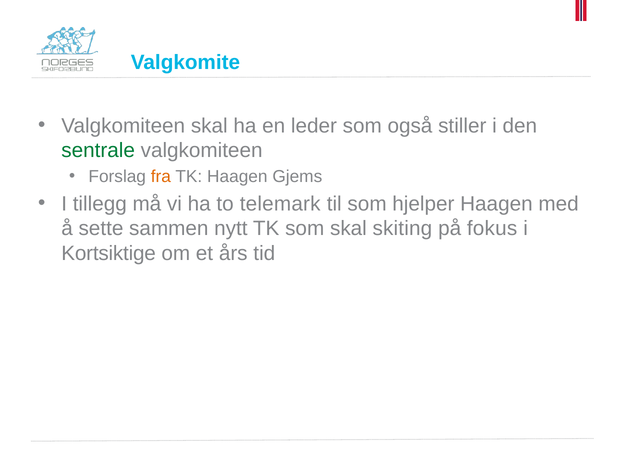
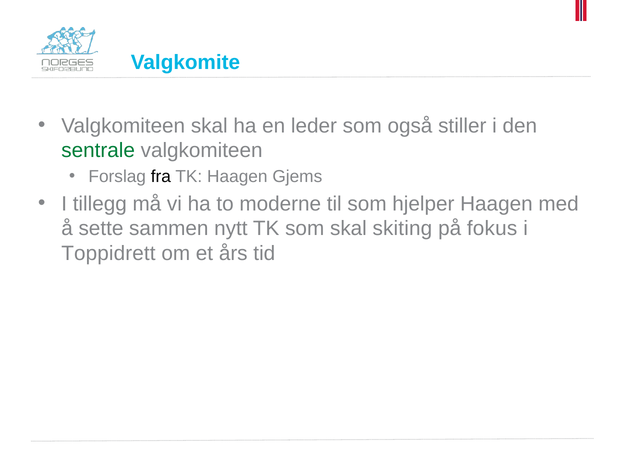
fra colour: orange -> black (161, 176)
telemark: telemark -> moderne (280, 204)
Kortsiktige: Kortsiktige -> Toppidrett (108, 253)
